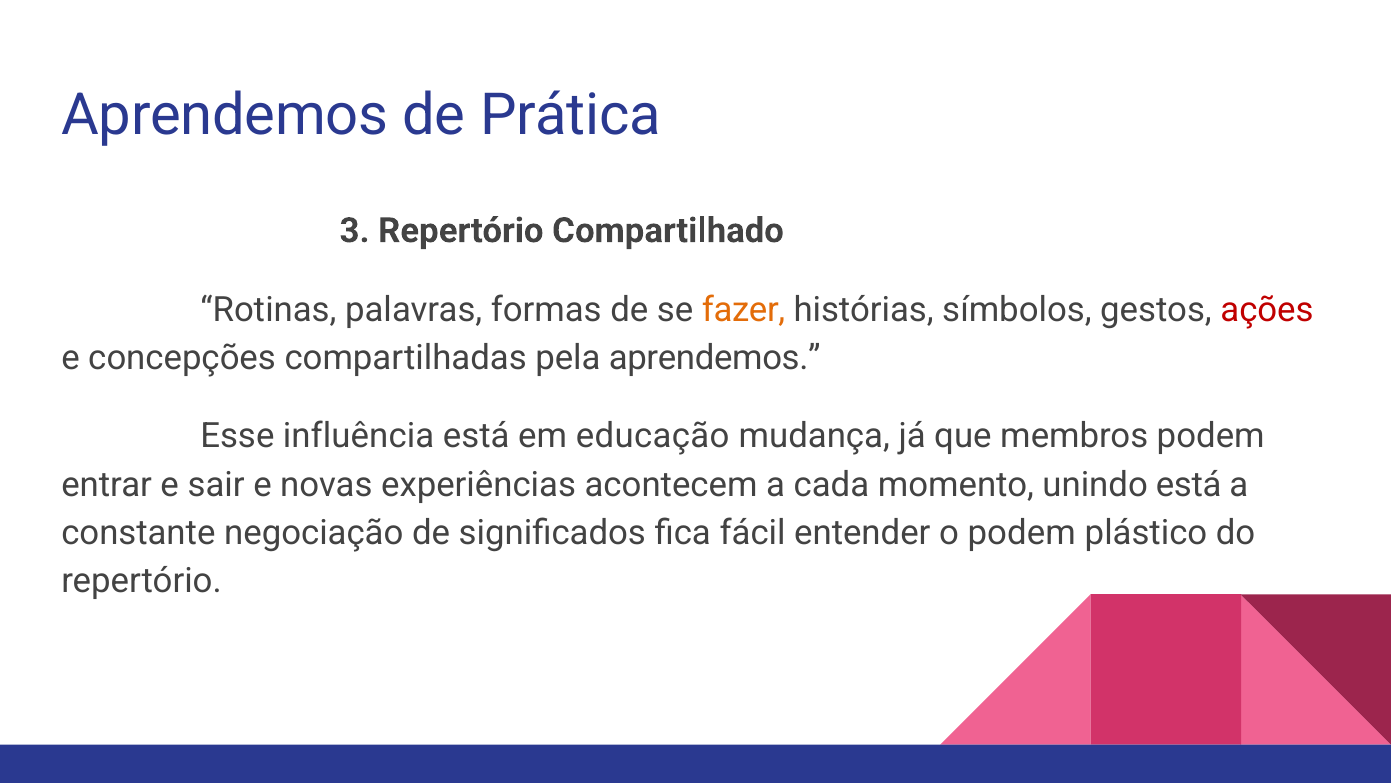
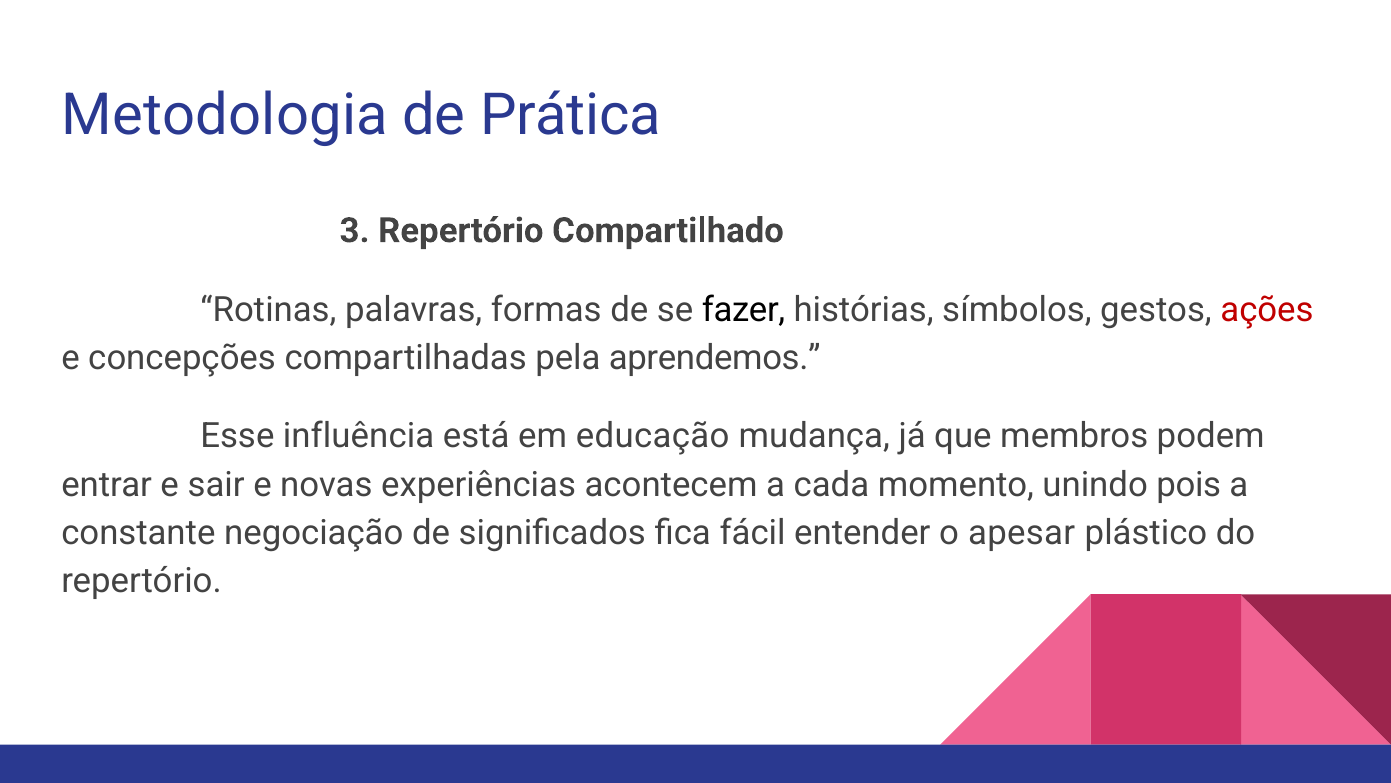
Aprendemos: Aprendemos -> Metodologia (225, 115)
fazer colour: orange -> black (744, 309)
unindo está: está -> pois (1189, 484)
o podem: podem -> apesar (1022, 532)
